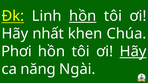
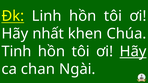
hồn underline: present -> none (83, 16)
Phơi: Phơi -> Tinh (16, 52)
năng: năng -> chan (38, 69)
